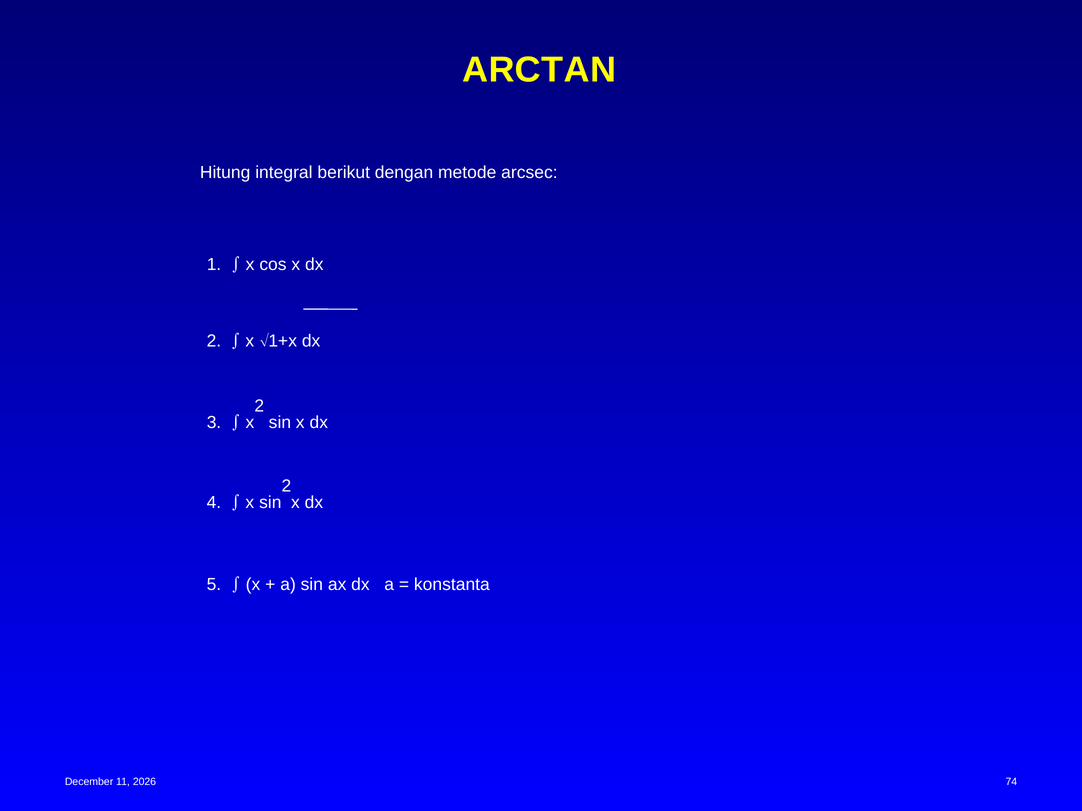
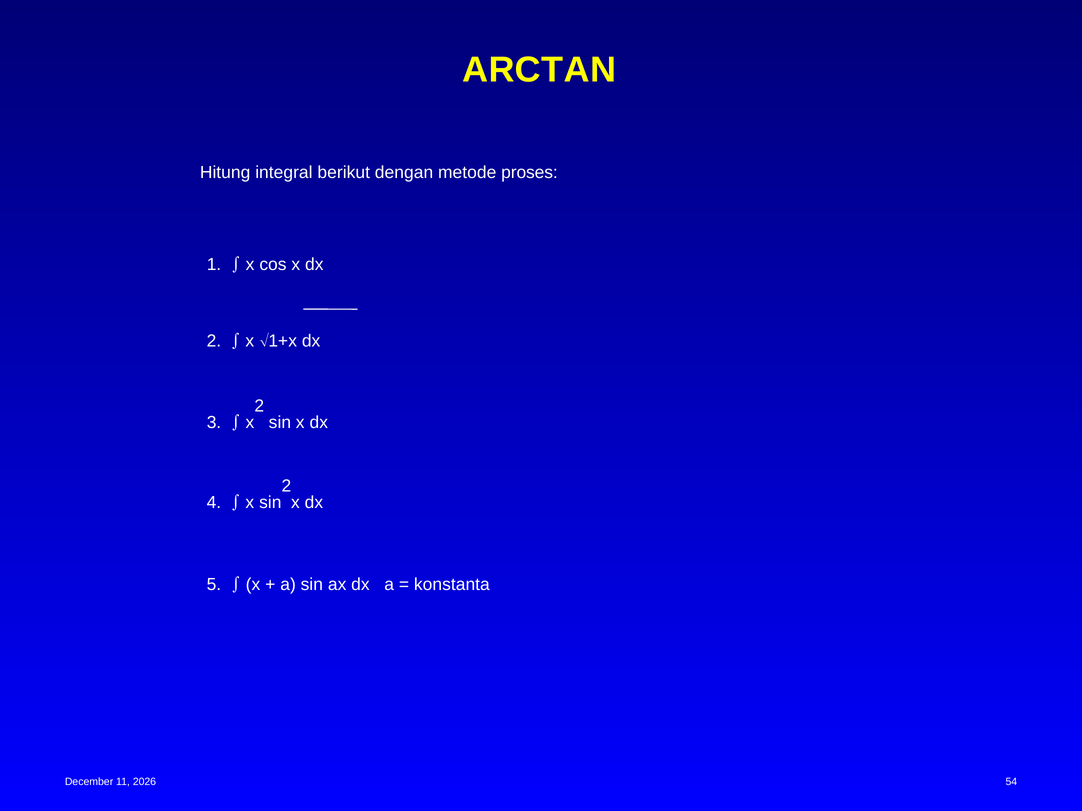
arcsec: arcsec -> proses (530, 172)
74: 74 -> 54 (1011, 782)
